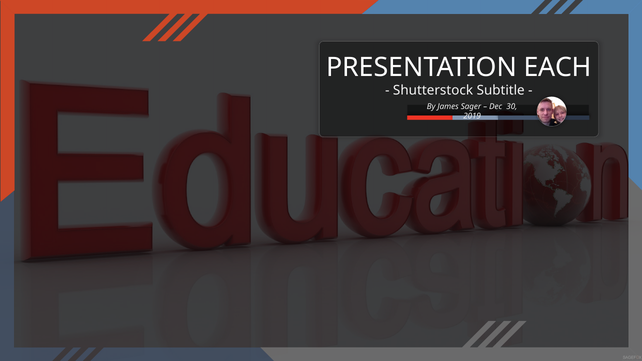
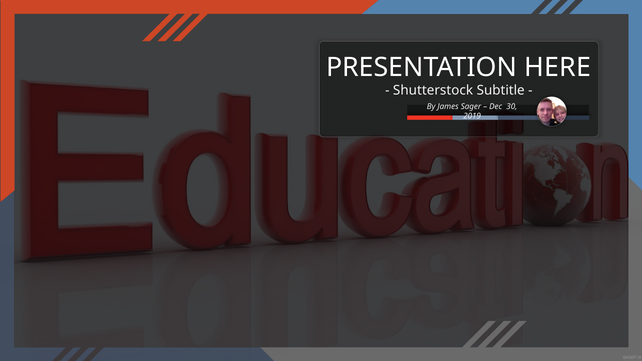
EACH: EACH -> HERE (558, 67)
